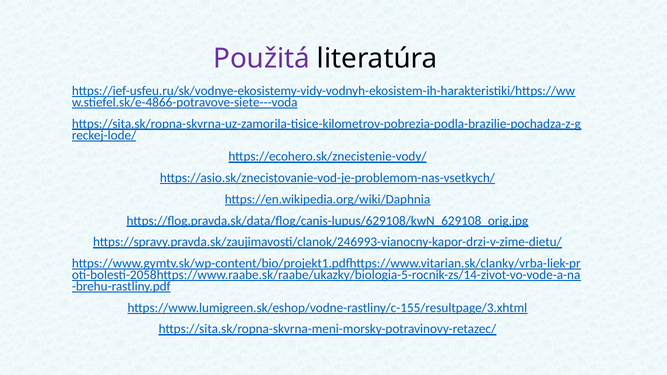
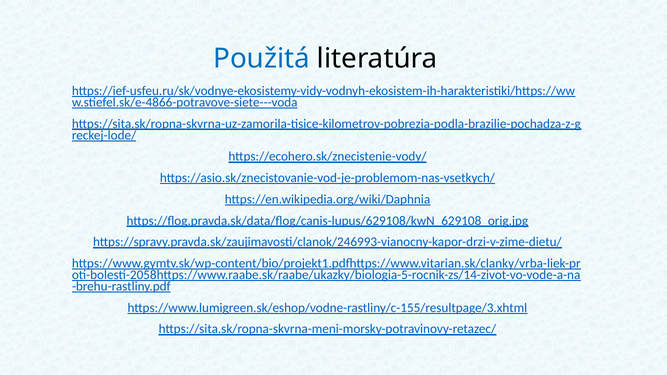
Použitá colour: purple -> blue (262, 59)
